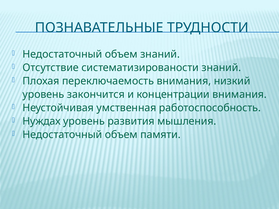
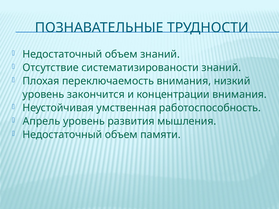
Нуждах: Нуждах -> Апрель (41, 121)
